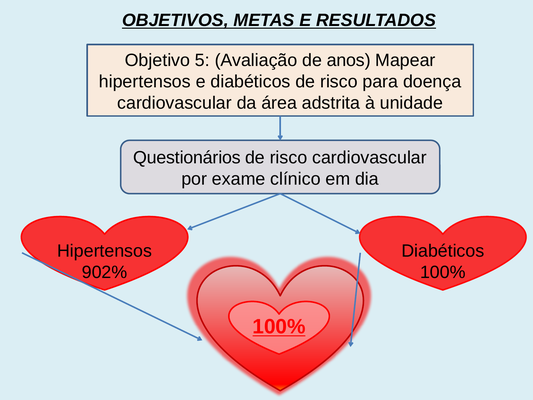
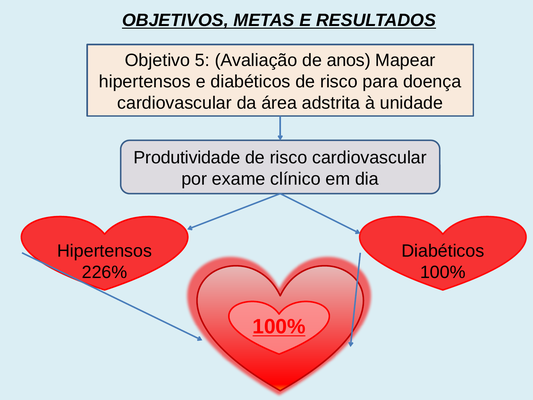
Questionários: Questionários -> Produtividade (187, 157)
902%: 902% -> 226% (105, 272)
